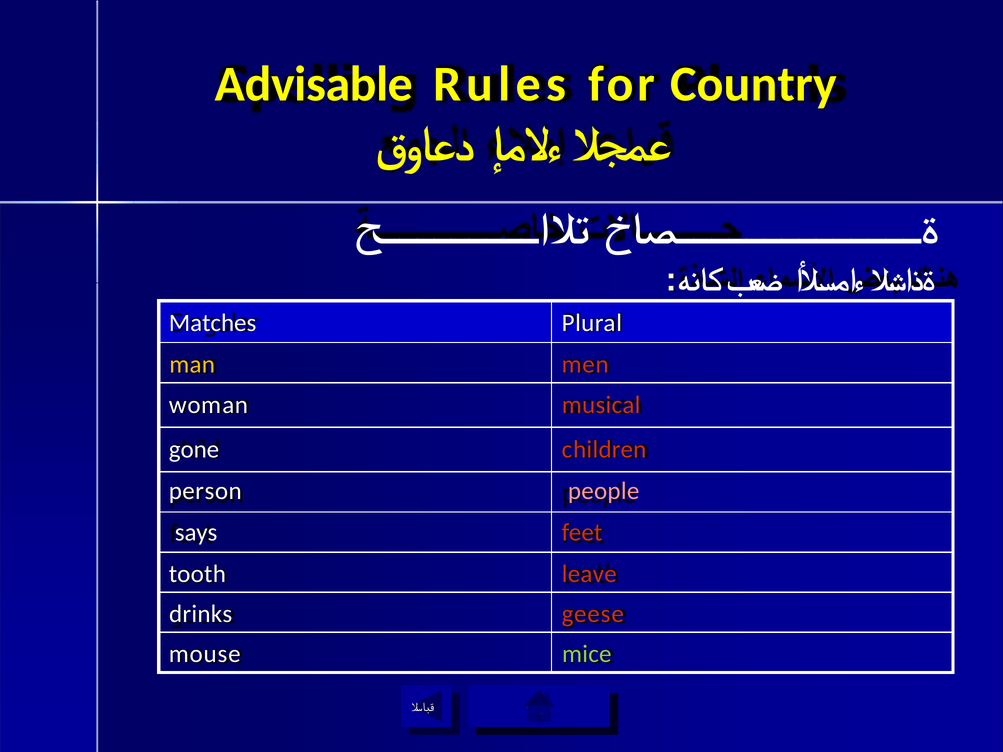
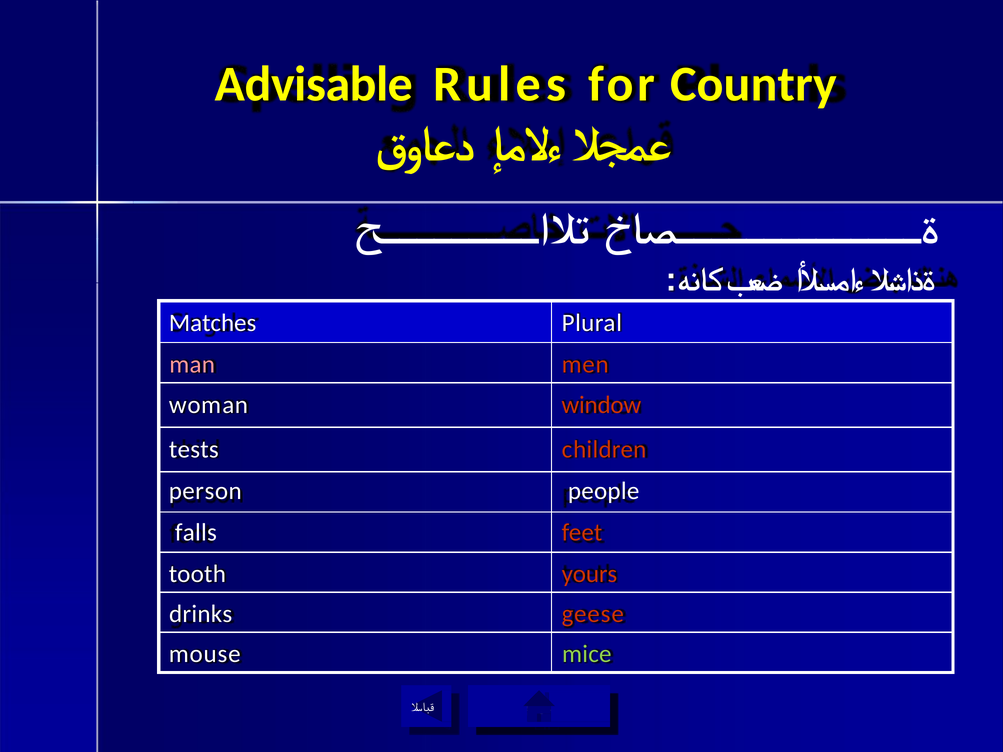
man colour: yellow -> pink (192, 365)
musical: musical -> window (601, 405)
gone: gone -> tests (194, 449)
people colour: pink -> white (604, 491)
says: says -> falls (196, 532)
leave: leave -> yours (589, 574)
